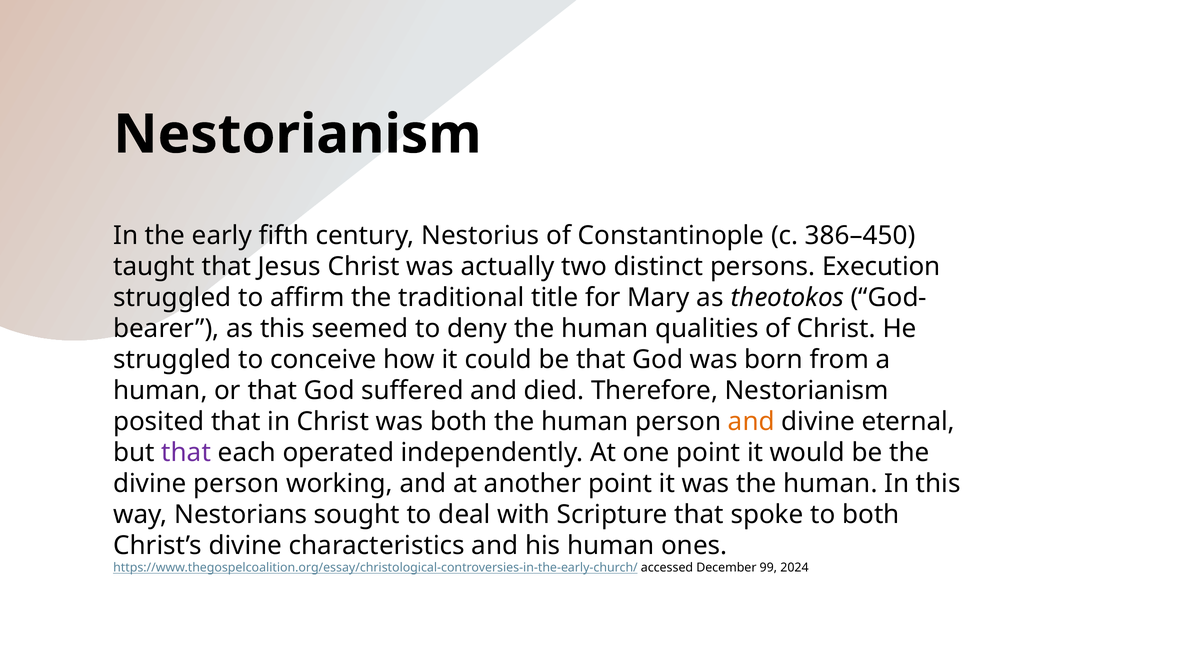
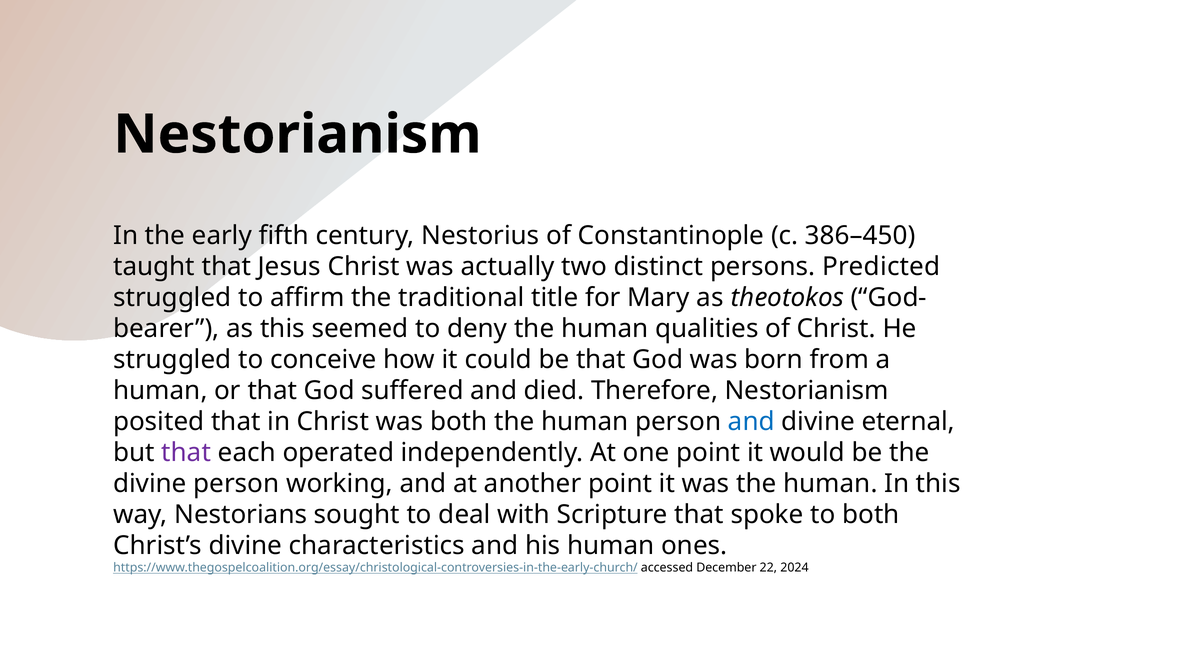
Execution: Execution -> Predicted (881, 267)
and colour: orange -> blue (751, 421)
99: 99 -> 22 (768, 567)
